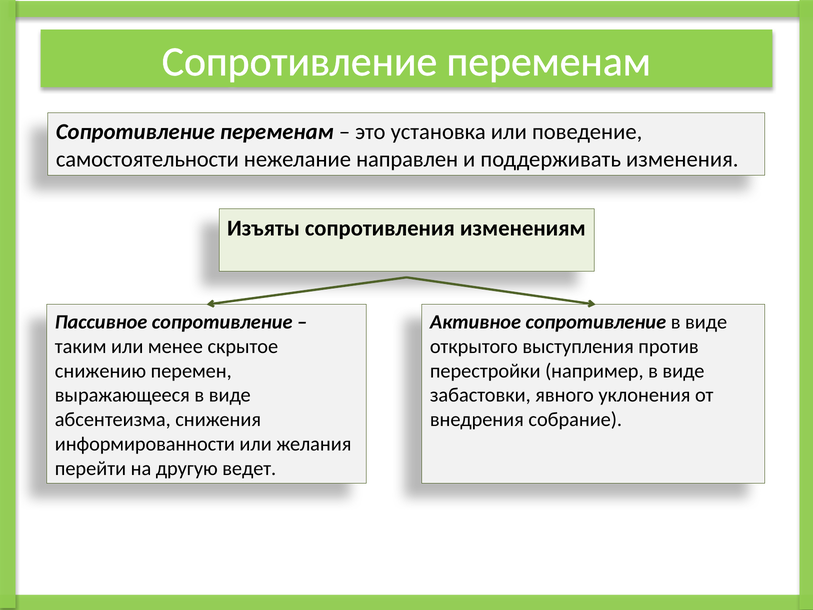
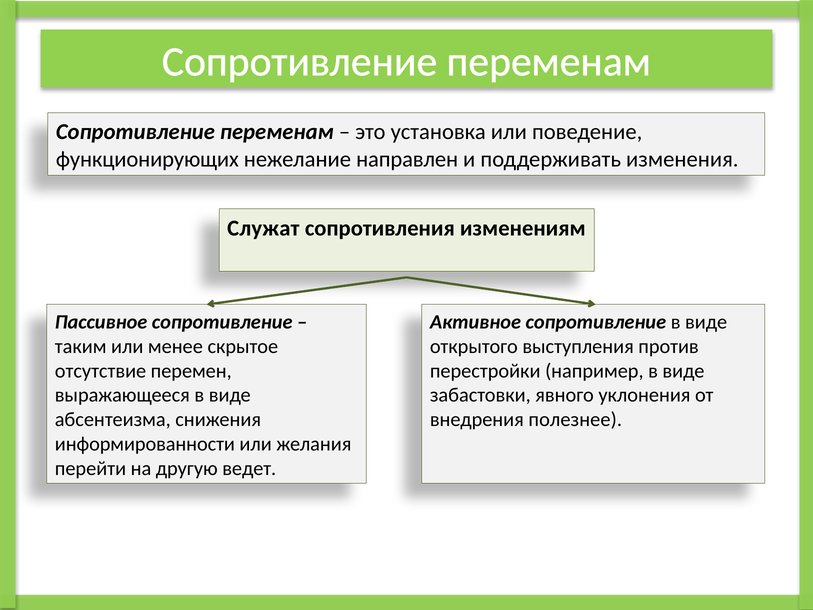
самостоятельности: самостоятельности -> функционирующих (147, 159)
Изъяты: Изъяты -> Служат (263, 228)
снижению: снижению -> отсутствие (101, 371)
собрание: собрание -> полезнее (575, 420)
